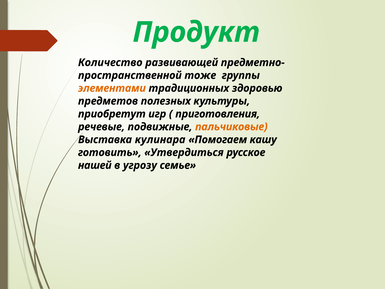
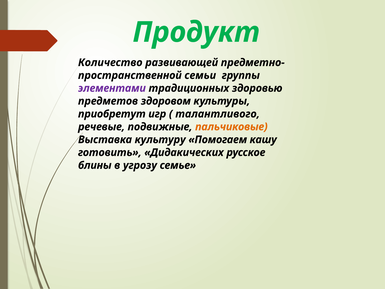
тоже: тоже -> семьи (200, 75)
элементами colour: orange -> purple (112, 88)
полезных: полезных -> здоровом (166, 101)
приготовления: приготовления -> талантливого (218, 114)
кулинара: кулинара -> культуру (160, 140)
Утвердиться: Утвердиться -> Дидакических (184, 152)
нашей: нашей -> блины (95, 165)
